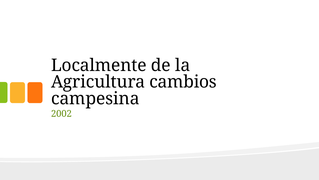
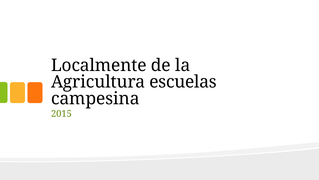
cambios: cambios -> escuelas (183, 82)
2002: 2002 -> 2015 (61, 113)
